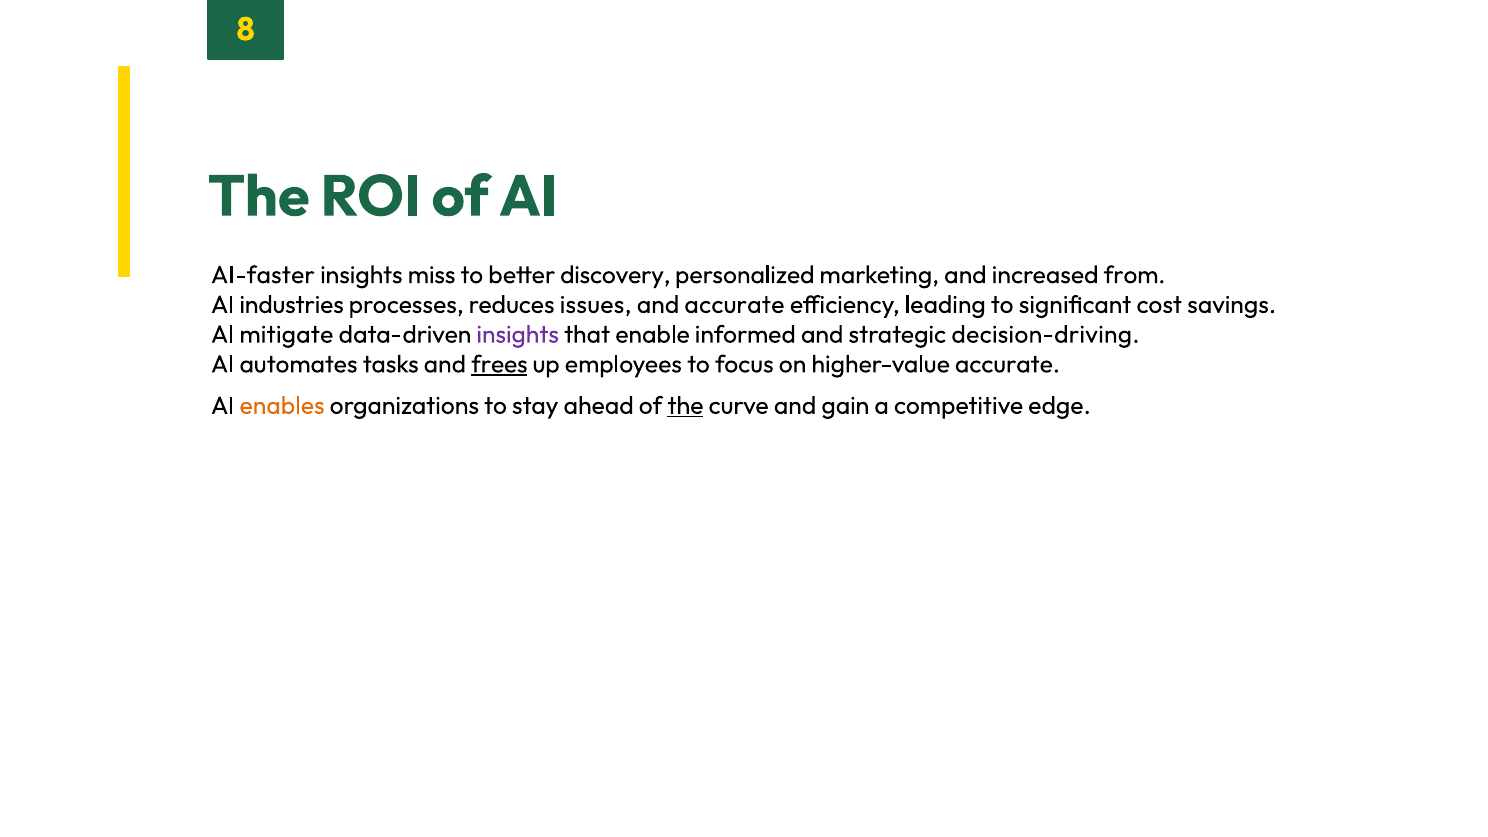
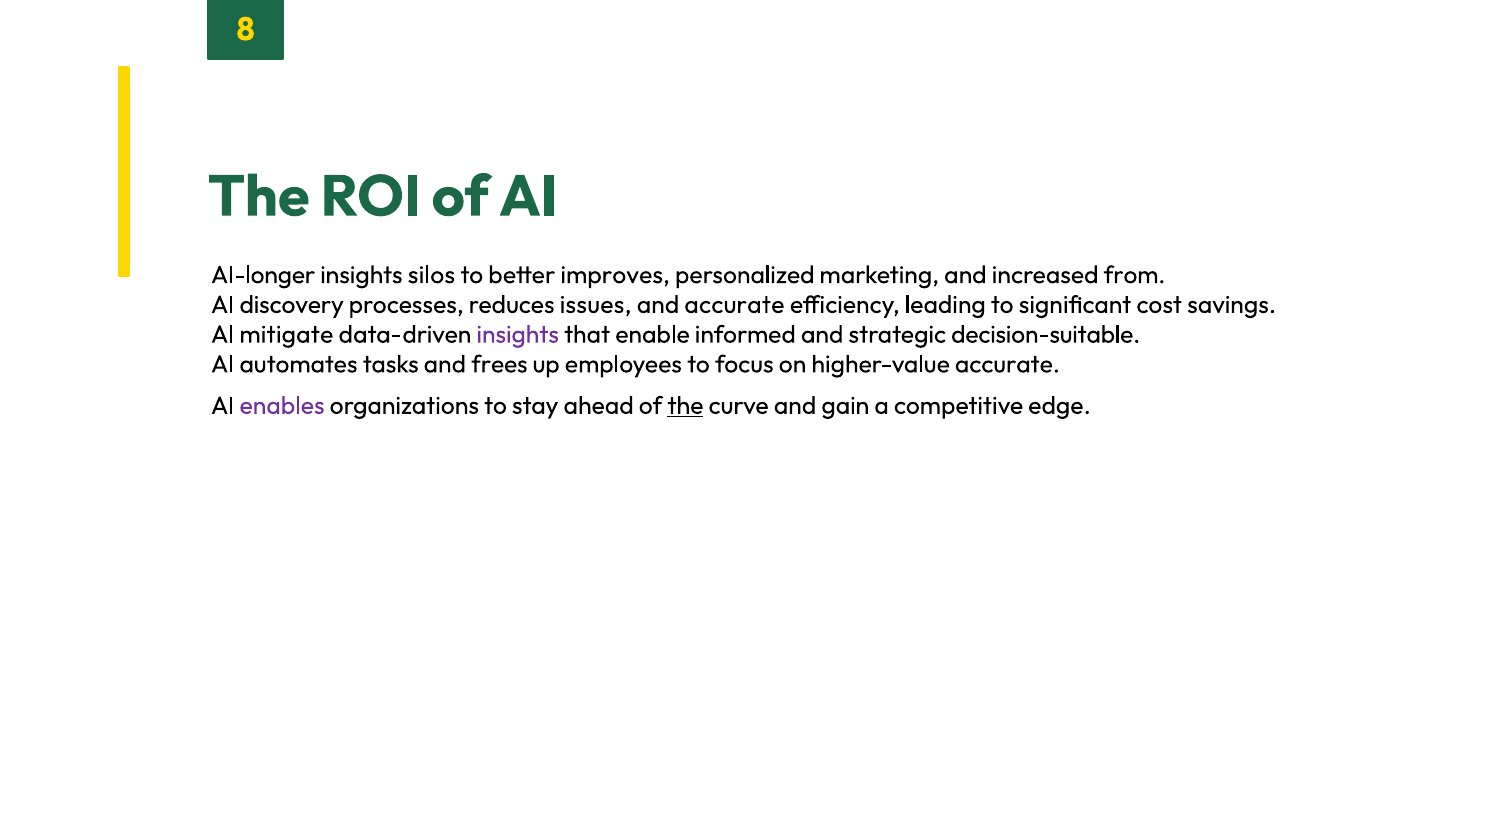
AI-faster: AI-faster -> AI-longer (263, 275)
miss: miss -> silos (431, 275)
discovery: discovery -> improves (615, 275)
industries: industries -> discovery (292, 305)
decision-driving: decision-driving -> decision-suitable (1046, 335)
frees underline: present -> none (499, 364)
enables colour: orange -> purple (282, 406)
